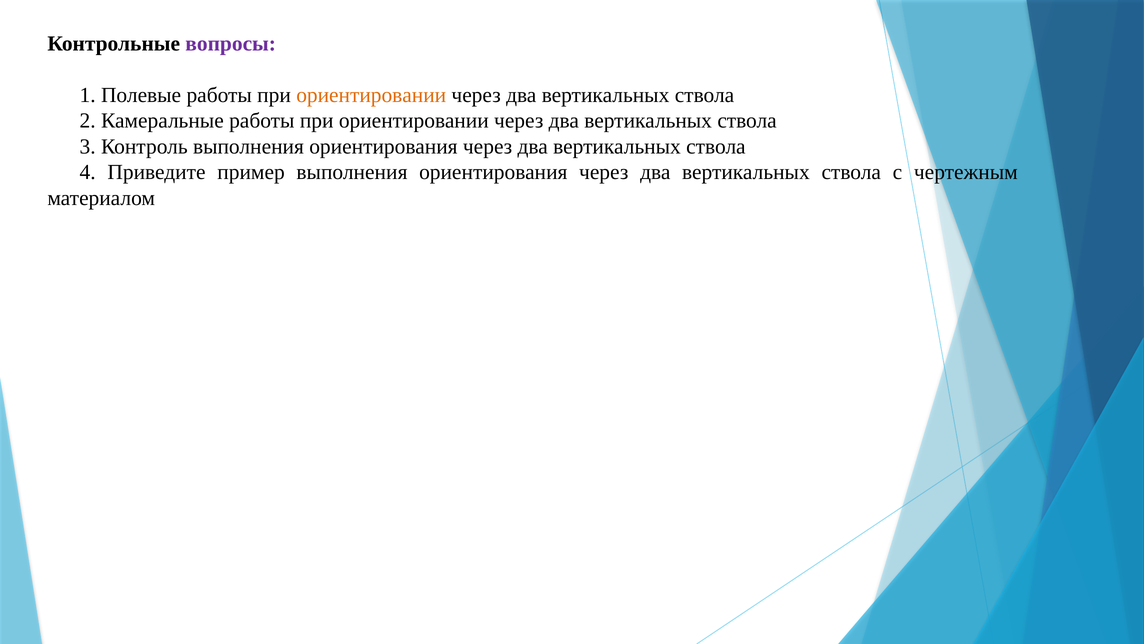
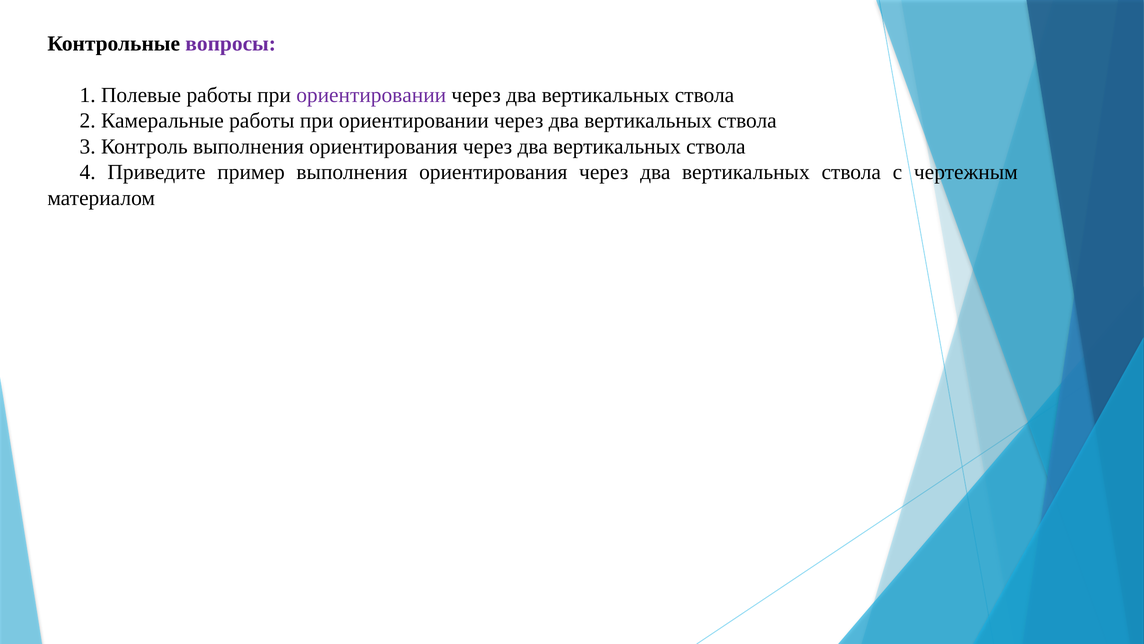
ориентировании colour: orange -> purple (371, 95)
